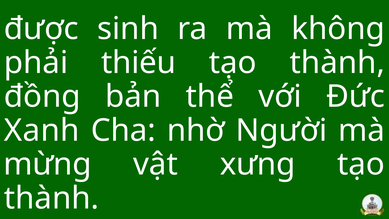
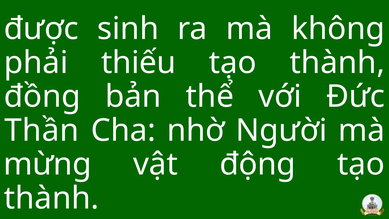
Xanh: Xanh -> Thần (42, 130)
xưng: xưng -> động (258, 164)
